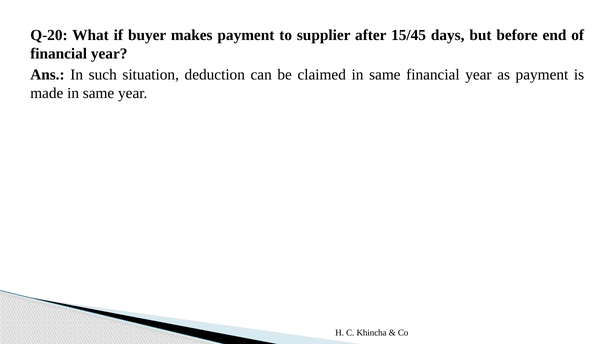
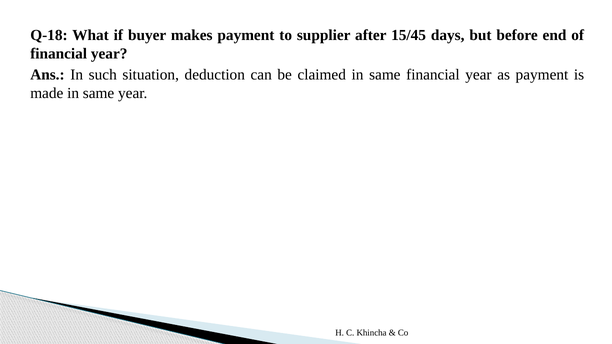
Q-20: Q-20 -> Q-18 (49, 35)
